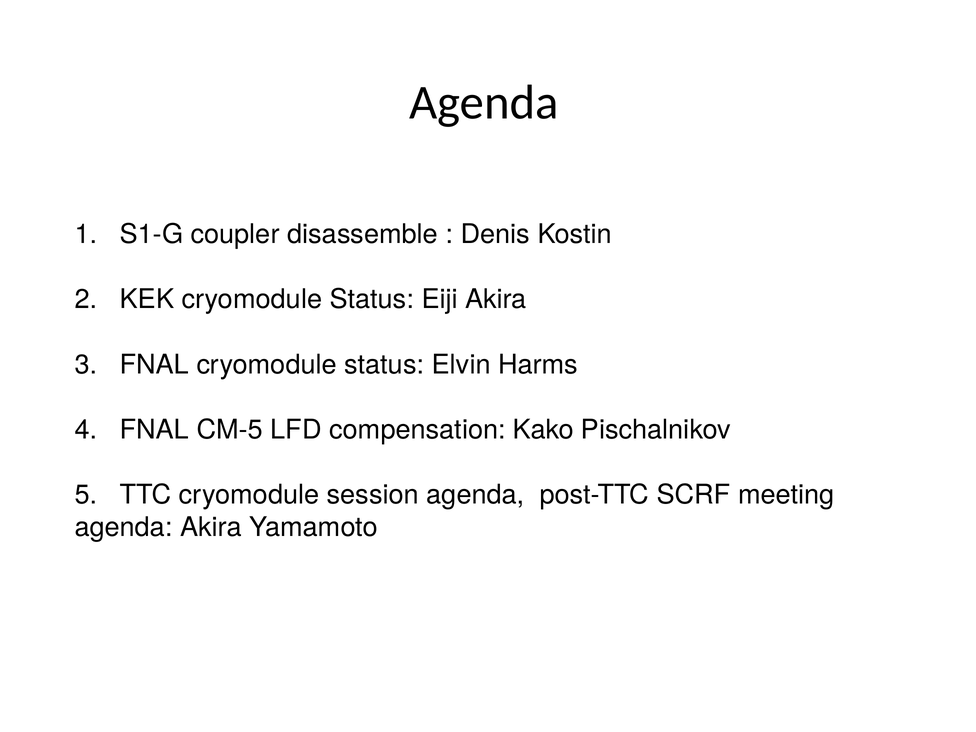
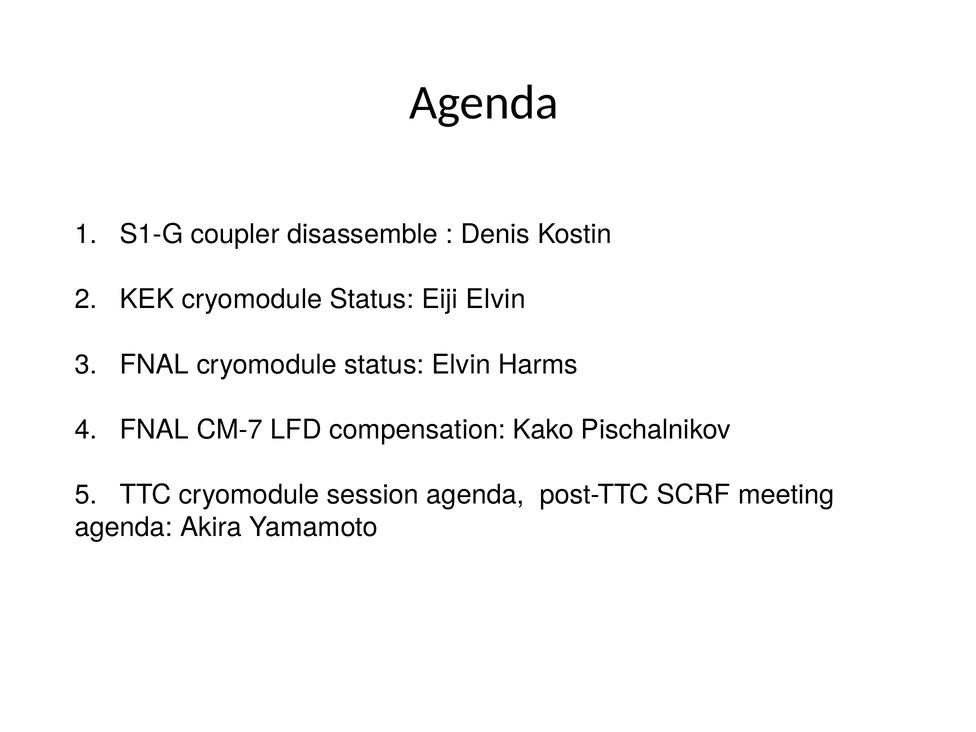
Eiji Akira: Akira -> Elvin (496, 299)
CM-5: CM-5 -> CM-7 (230, 430)
